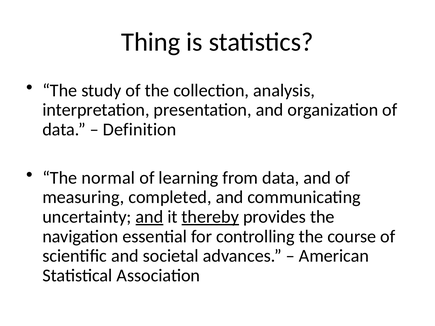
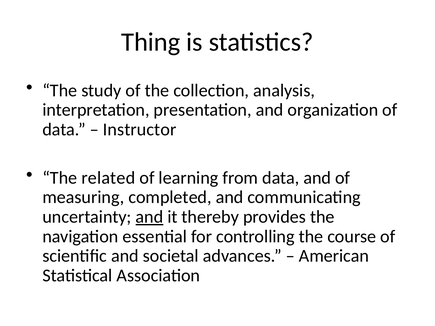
Definition: Definition -> Instructor (140, 130)
normal: normal -> related (108, 178)
thereby underline: present -> none (210, 217)
